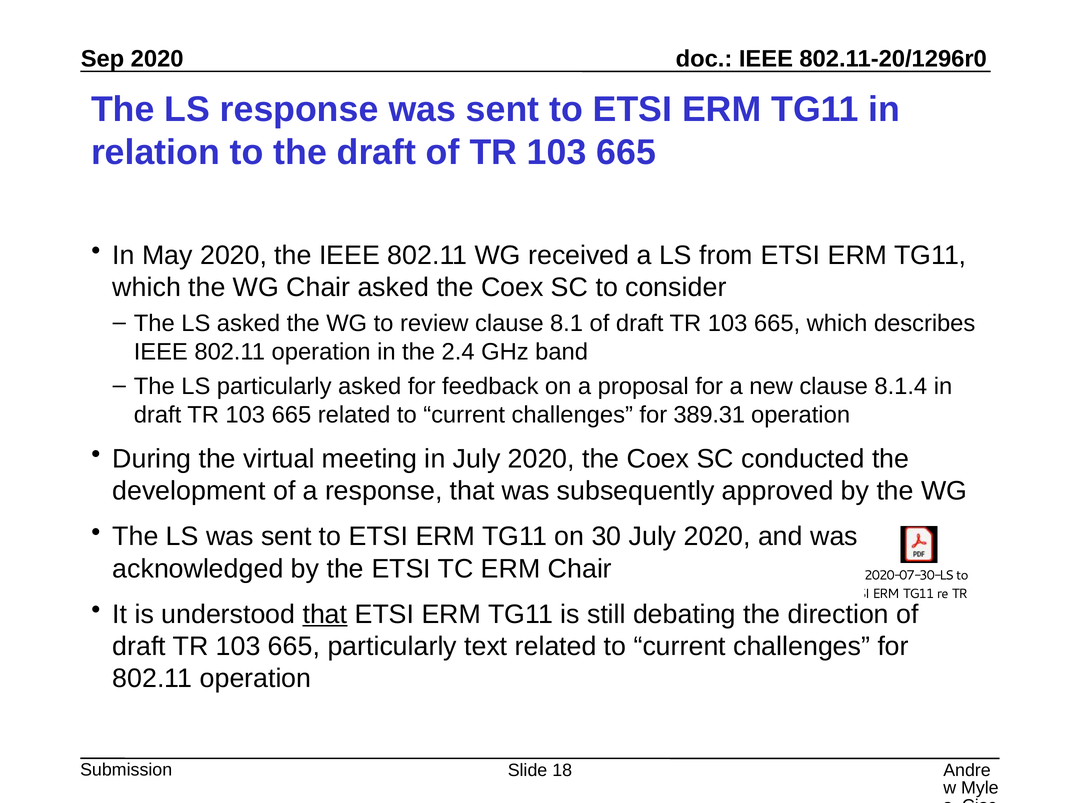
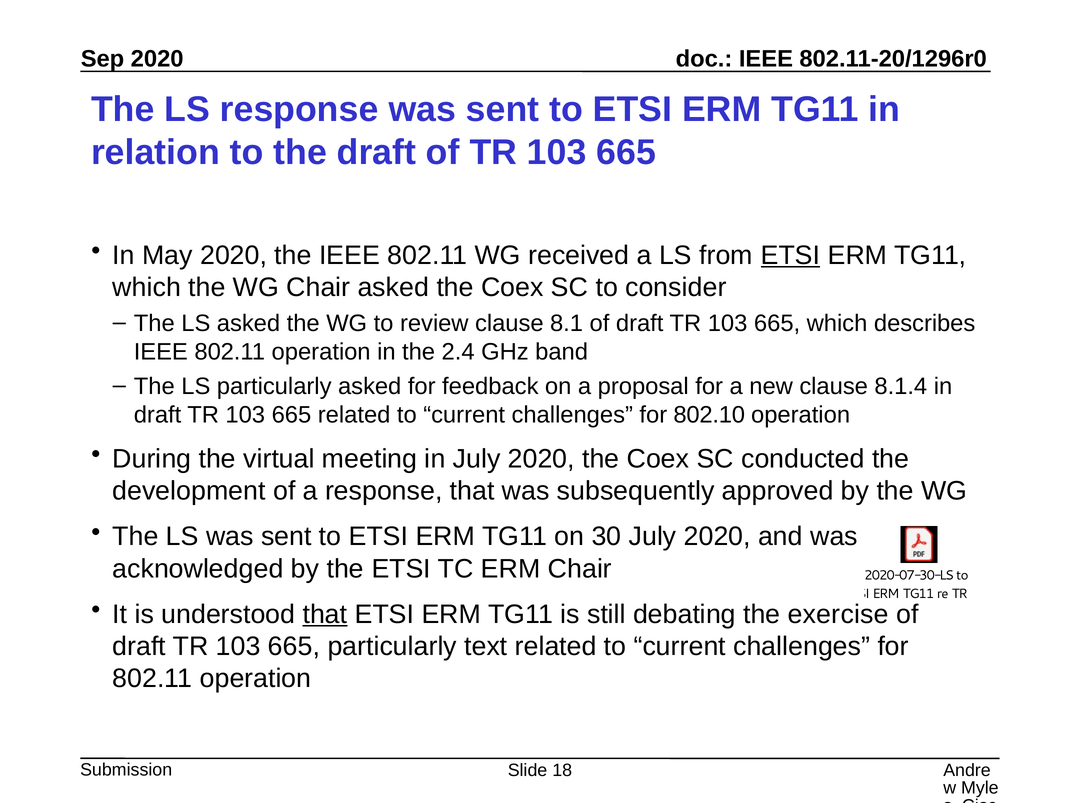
ETSI underline: none -> present (790, 255)
389.31: 389.31 -> 802.10 (709, 415)
direction: direction -> exercise (838, 614)
